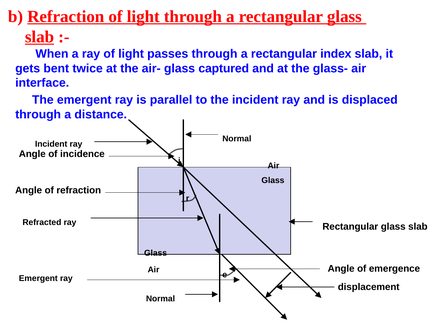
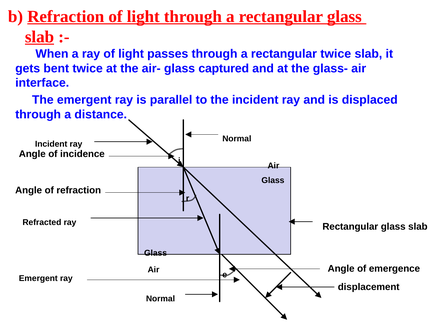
rectangular index: index -> twice (336, 54)
